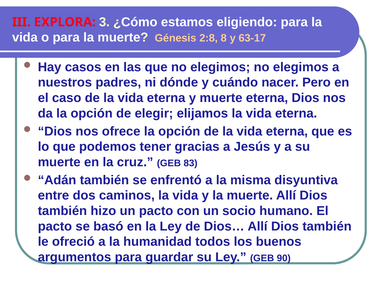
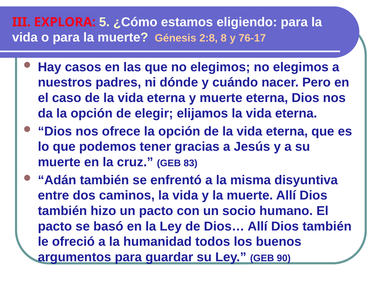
3: 3 -> 5 (104, 22)
63-17: 63-17 -> 76-17 (252, 38)
